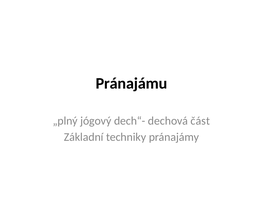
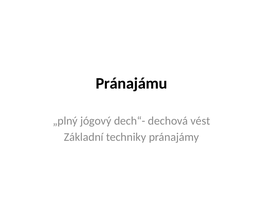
část: část -> vést (200, 121)
